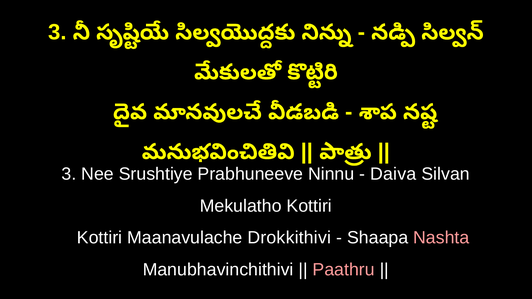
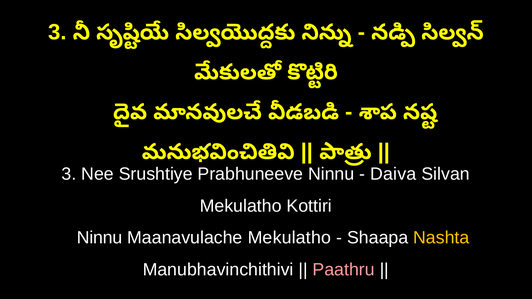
Kottiri: Kottiri -> Ninnu (100, 238)
Maanavulache Drokkithivi: Drokkithivi -> Mekulatho (289, 238)
Nashta colour: pink -> yellow (441, 238)
